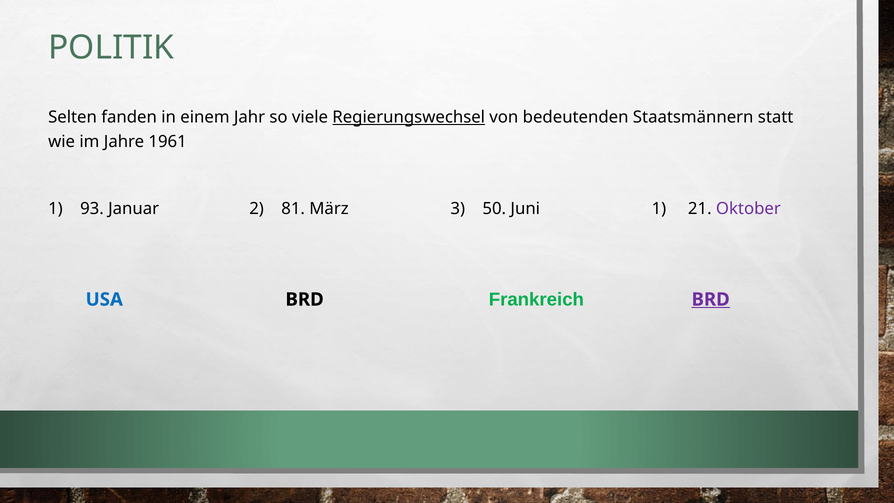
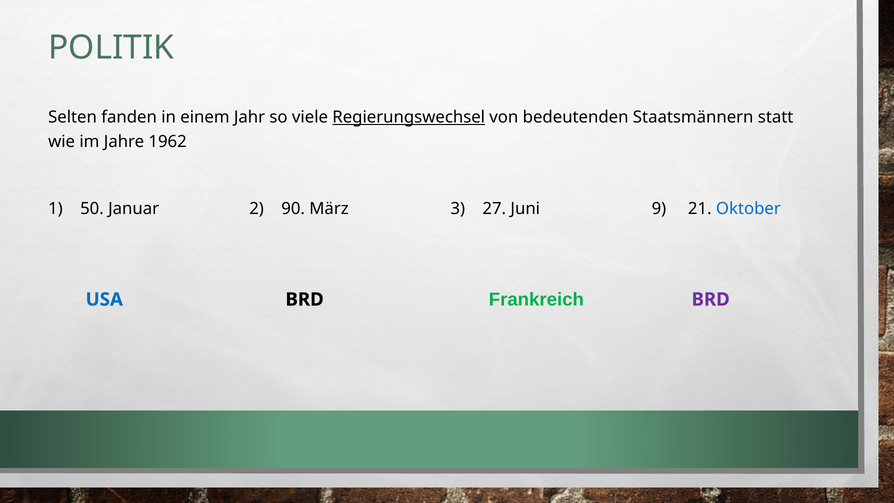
1961: 1961 -> 1962 (168, 142)
93: 93 -> 50 (92, 208)
81: 81 -> 90 (293, 208)
50: 50 -> 27 (494, 208)
Juni 1: 1 -> 9 (659, 208)
Oktober colour: purple -> blue (748, 208)
BRD underline: present -> none (711, 299)
